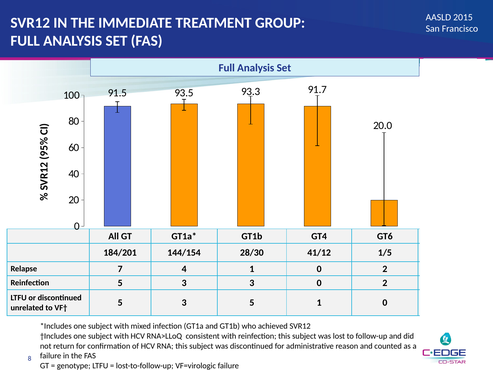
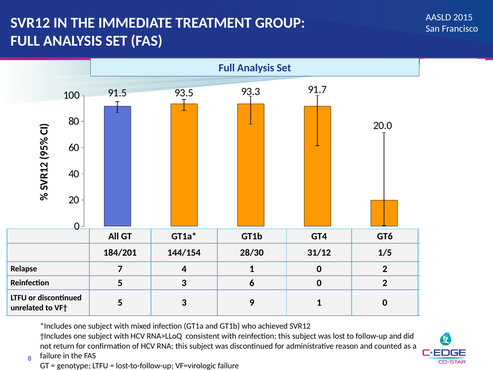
41/12: 41/12 -> 31/12 (319, 252)
3 3: 3 -> 6 (252, 283)
3 5: 5 -> 9 (252, 303)
